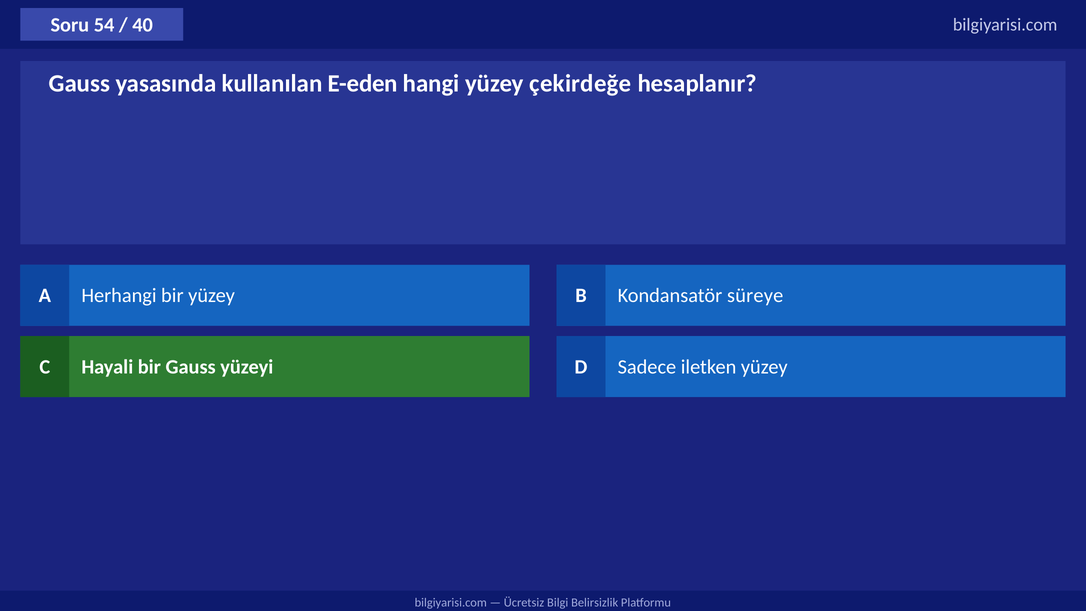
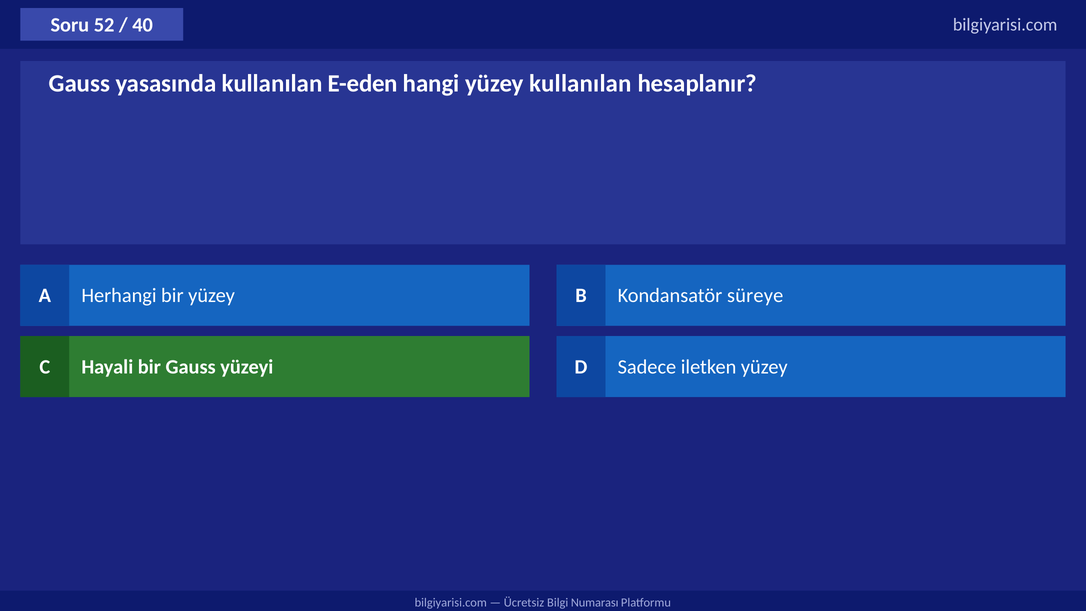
54: 54 -> 52 (104, 25)
yüzey çekirdeğe: çekirdeğe -> kullanılan (580, 84)
Belirsizlik: Belirsizlik -> Numarası (595, 602)
